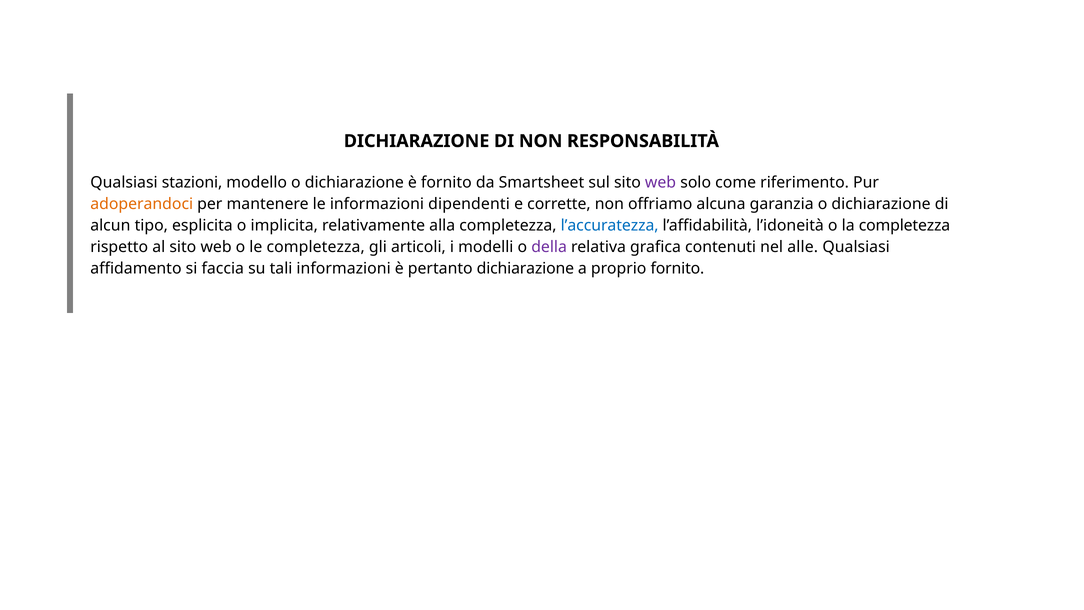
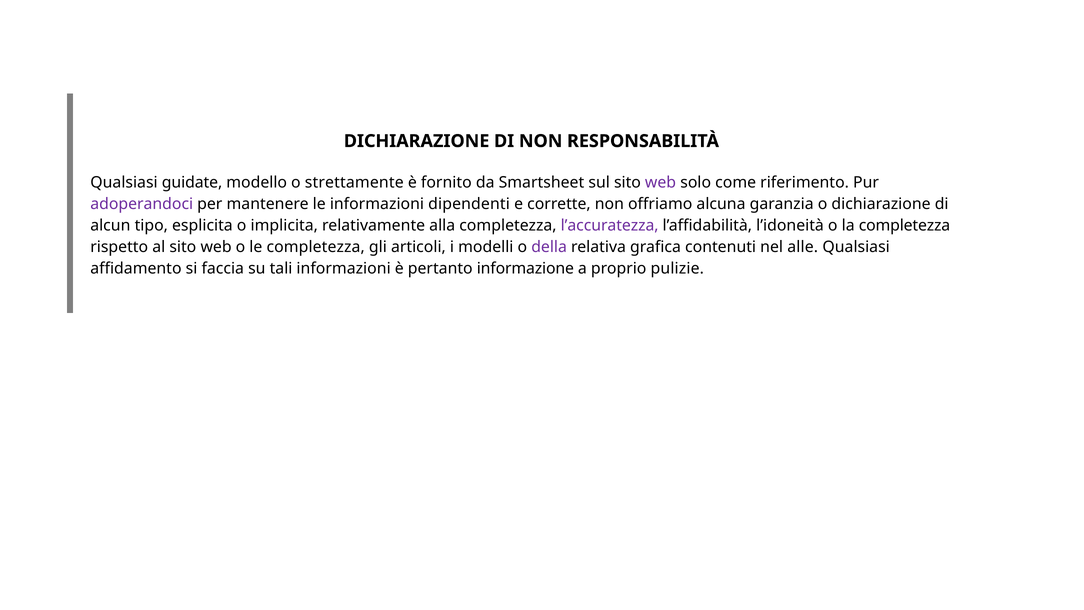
stazioni: stazioni -> guidate (192, 182)
modello o dichiarazione: dichiarazione -> strettamente (354, 182)
adoperandoci colour: orange -> purple (142, 204)
l’accuratezza colour: blue -> purple (610, 226)
pertanto dichiarazione: dichiarazione -> informazione (525, 269)
proprio fornito: fornito -> pulizie (677, 269)
